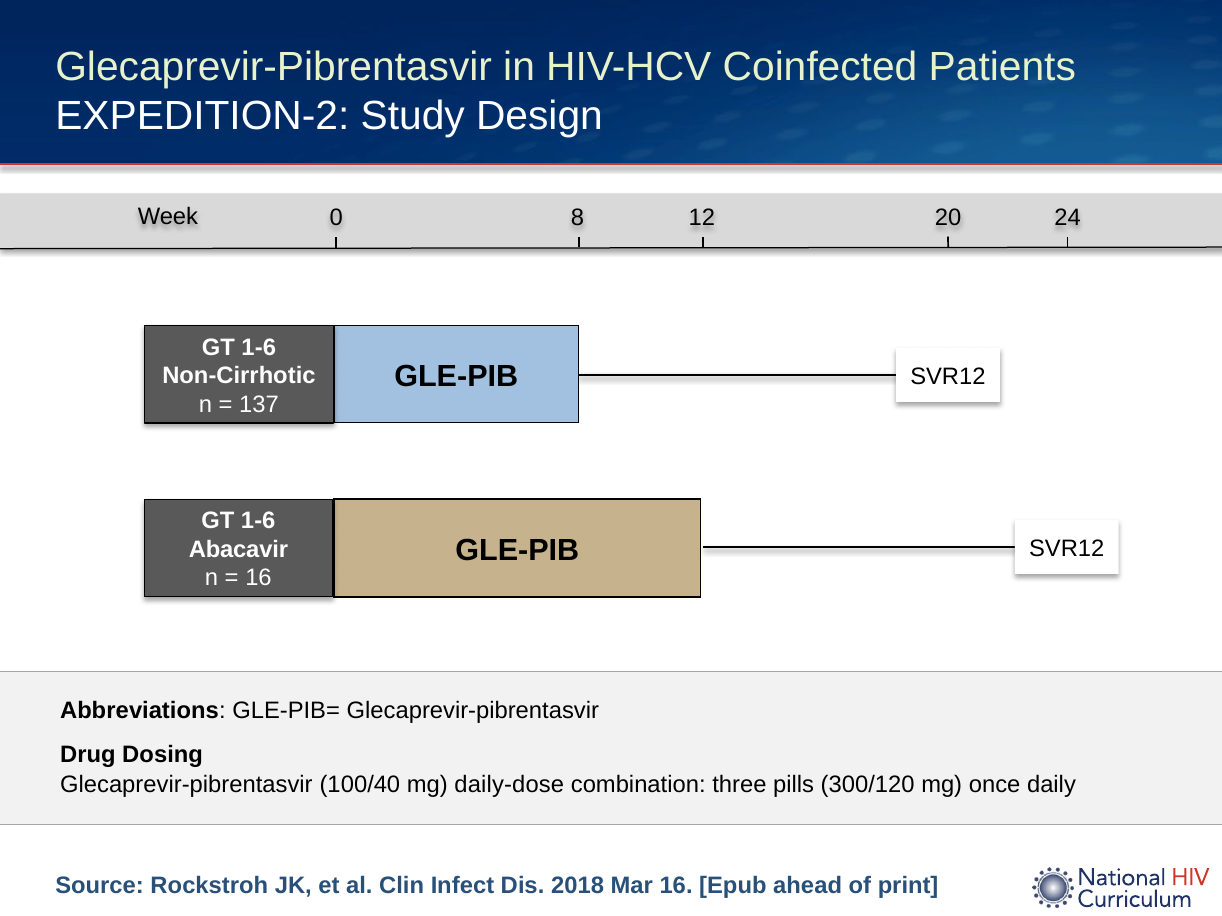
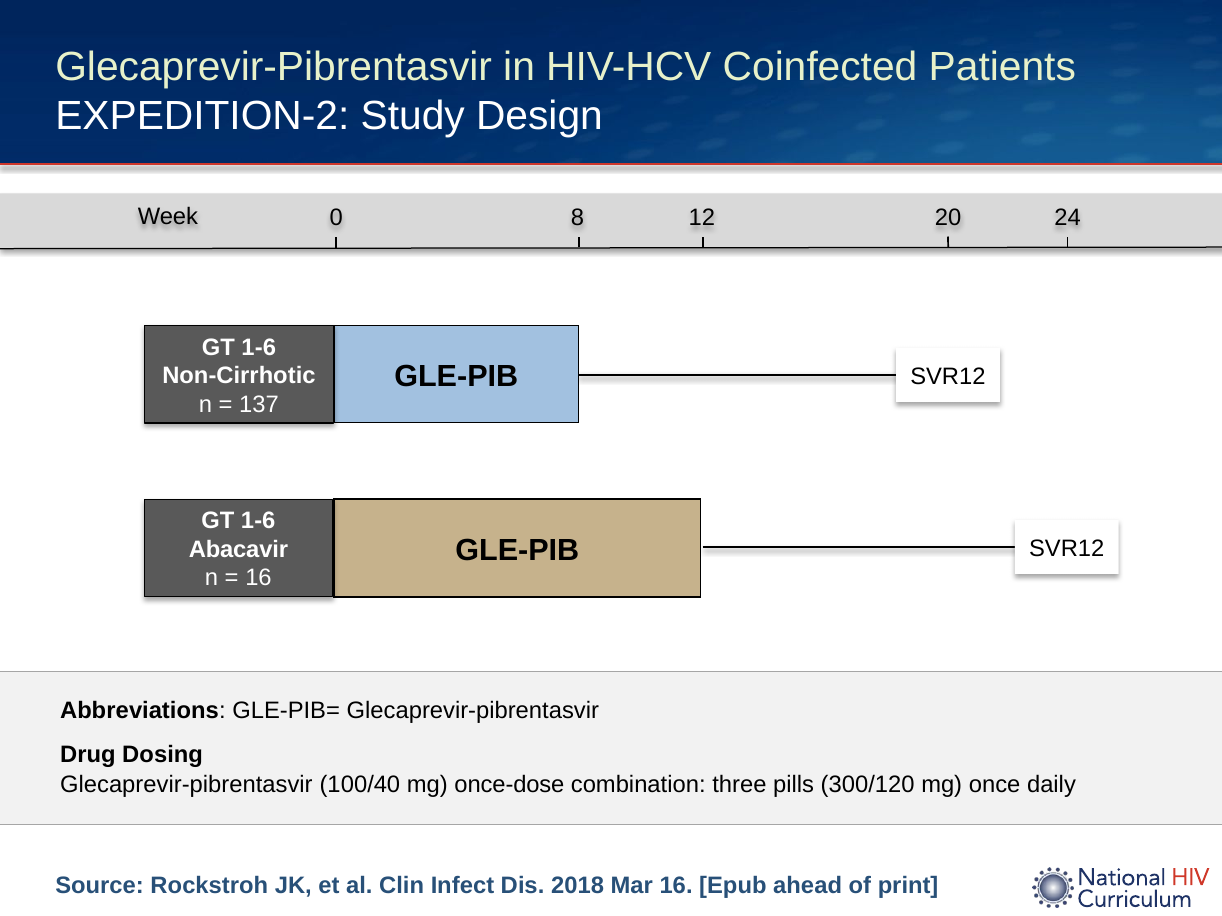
daily-dose: daily-dose -> once-dose (509, 785)
